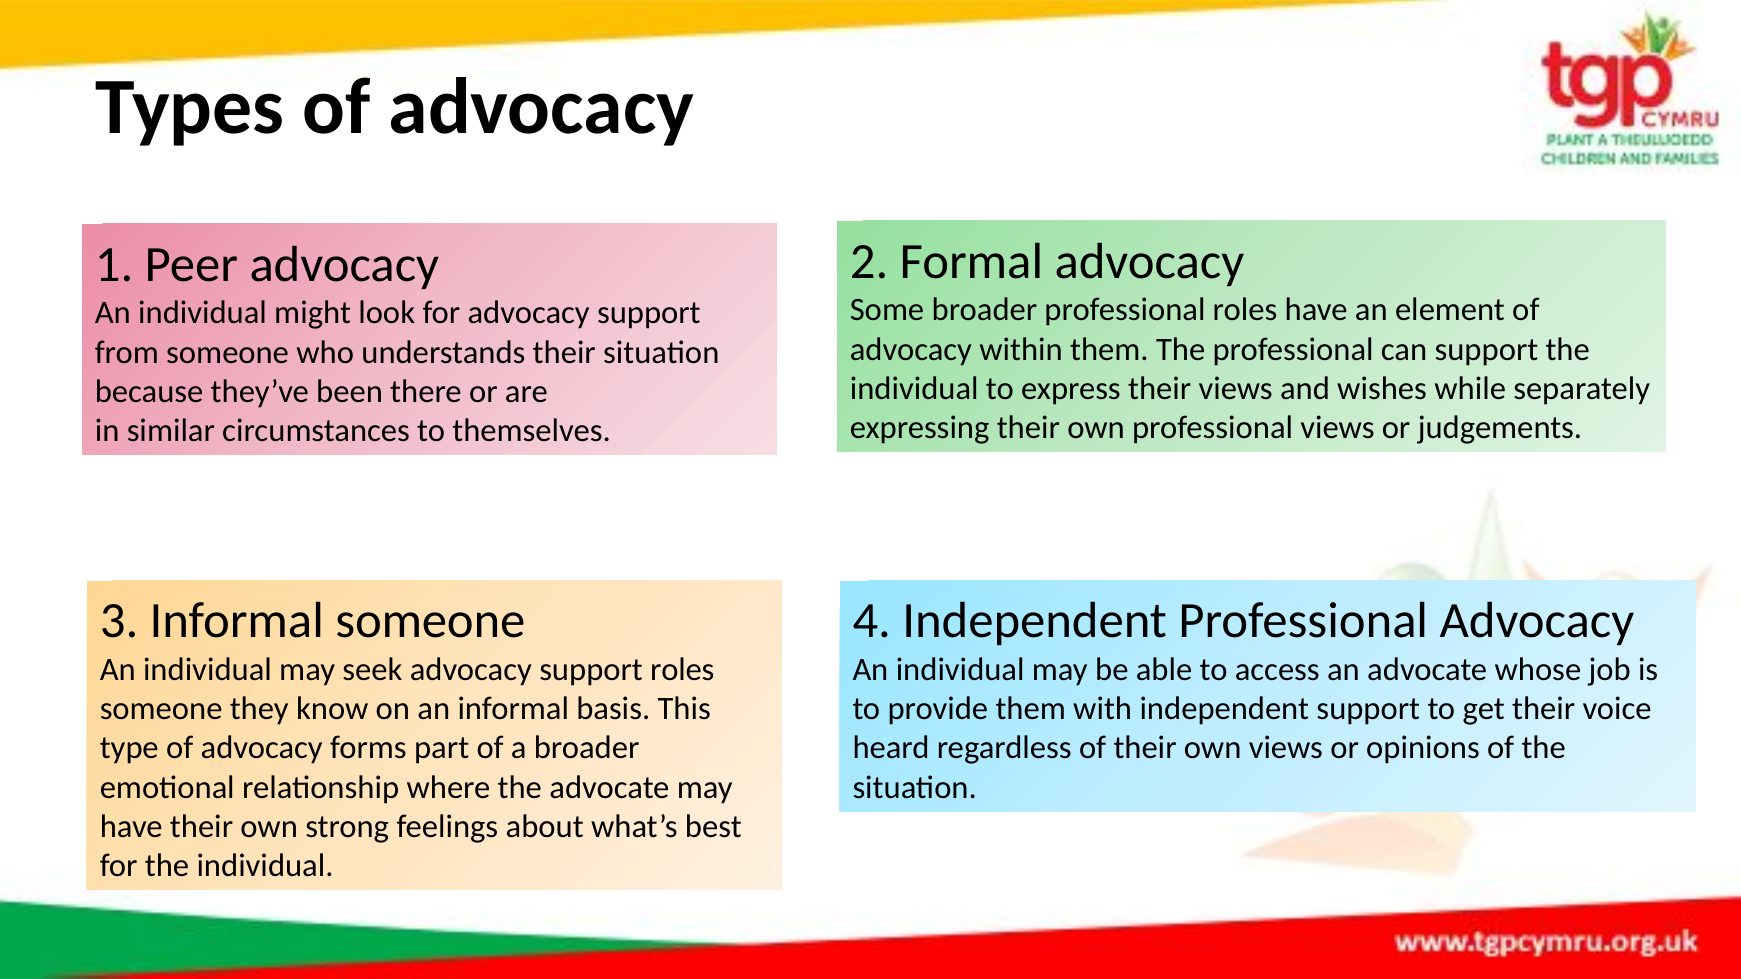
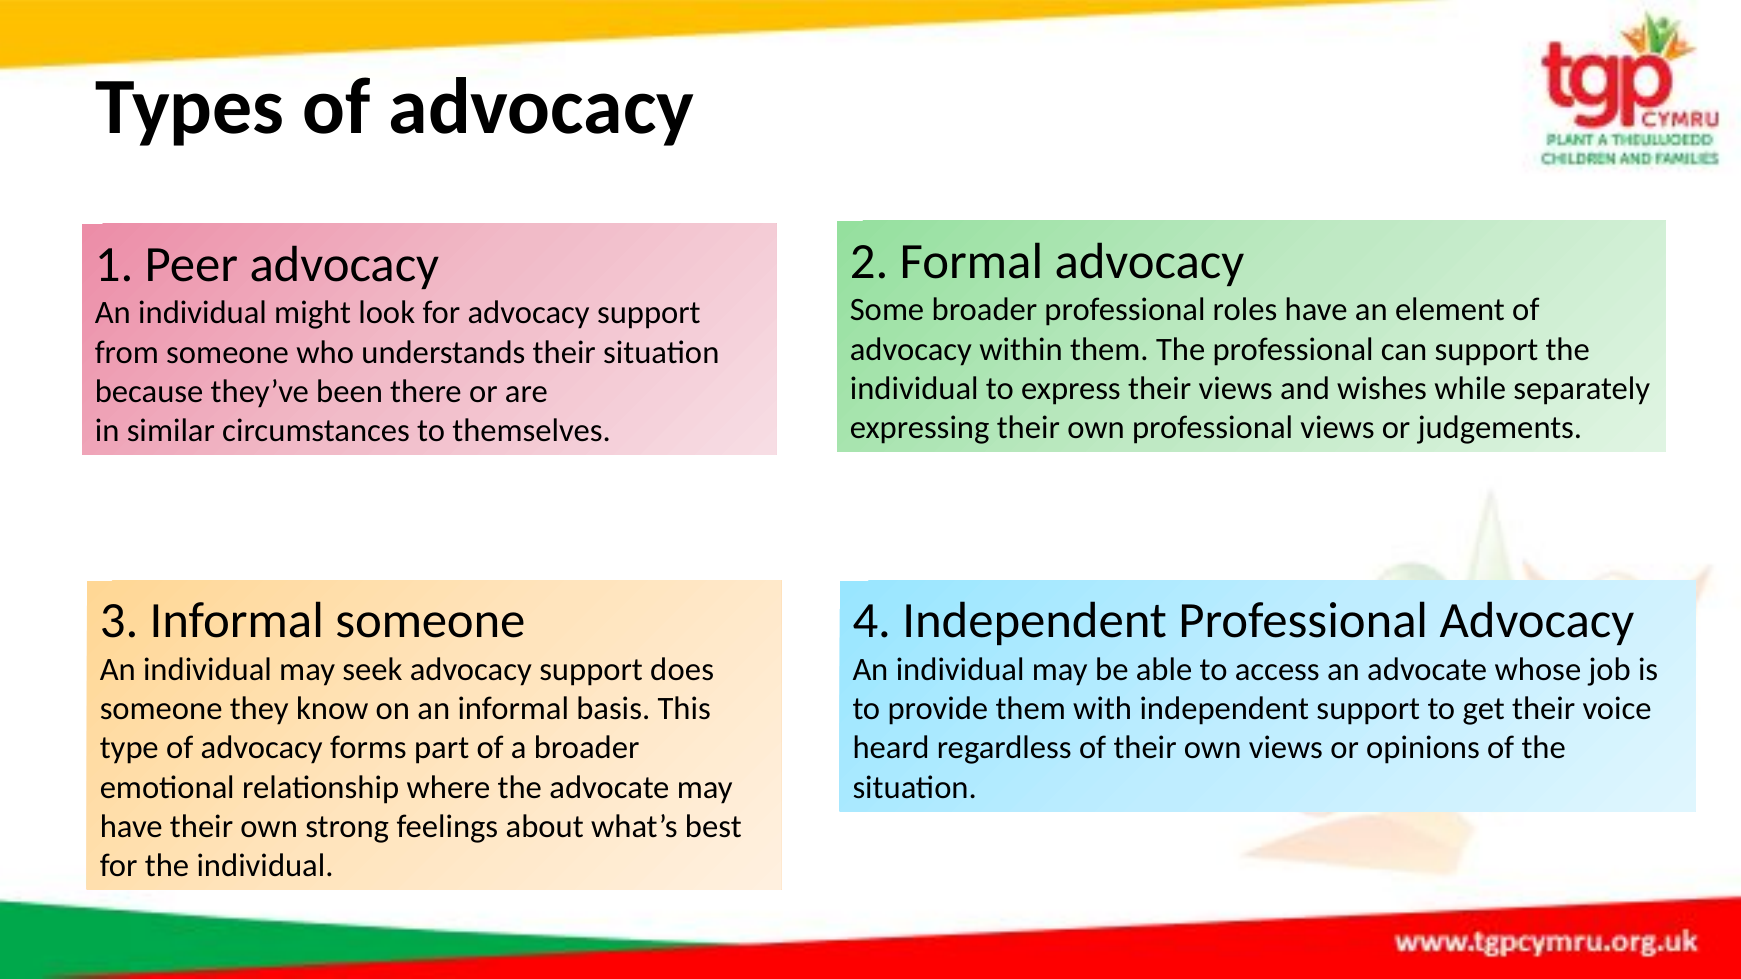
support roles: roles -> does (682, 670)
